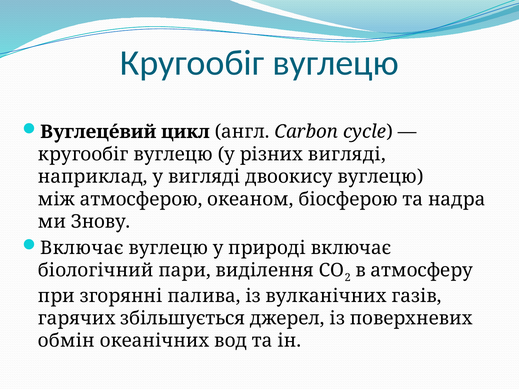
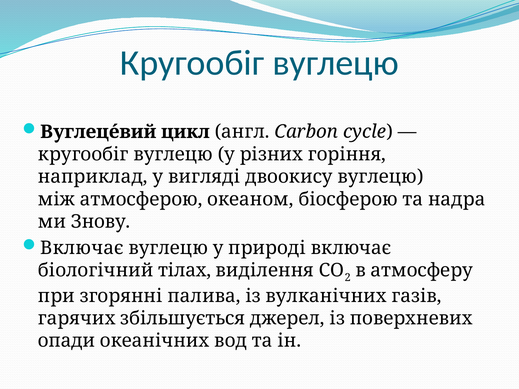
різних вигляді: вигляді -> горіння (347, 154)
пари: пари -> тілах (185, 270)
обмін: обмін -> опади (67, 341)
